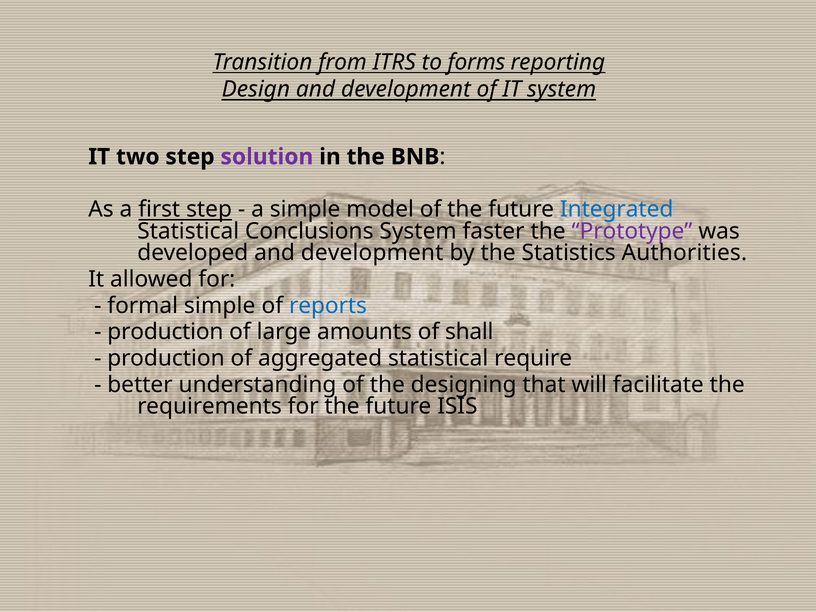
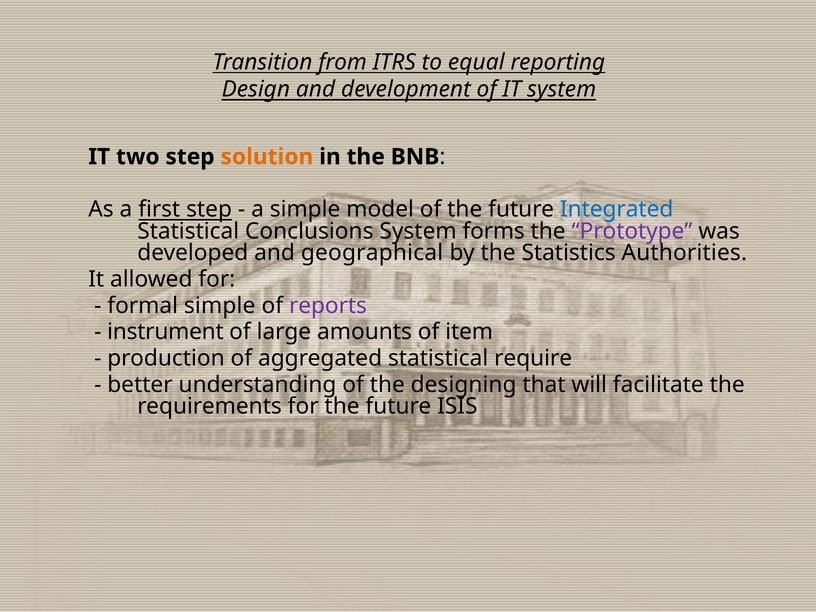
forms: forms -> equal (476, 62)
solution colour: purple -> orange (267, 157)
faster: faster -> forms (494, 231)
developed and development: development -> geographical (372, 253)
reports colour: blue -> purple (328, 306)
production: production -> instrument (165, 332)
shall: shall -> item (469, 332)
